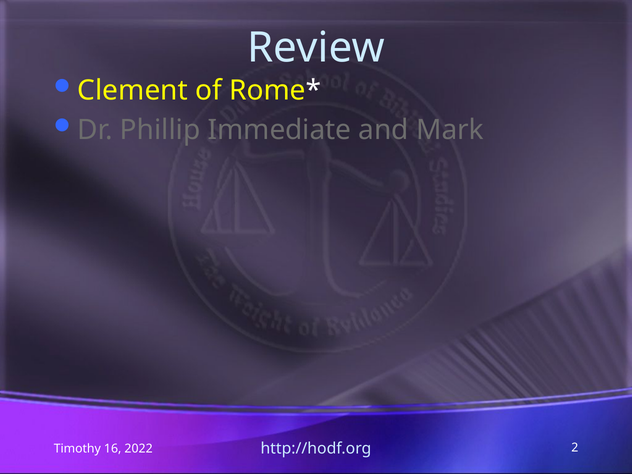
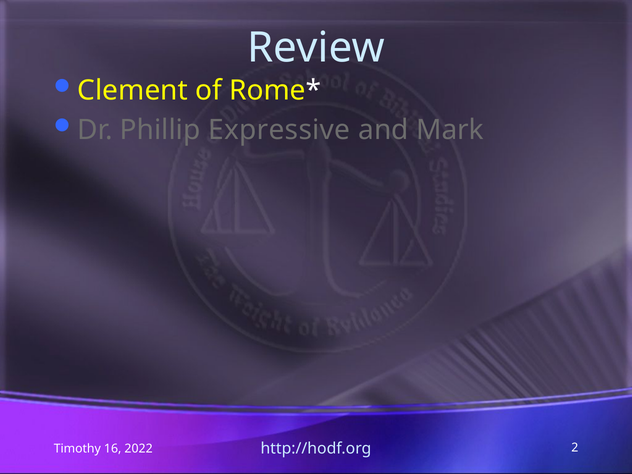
Immediate: Immediate -> Expressive (279, 130)
